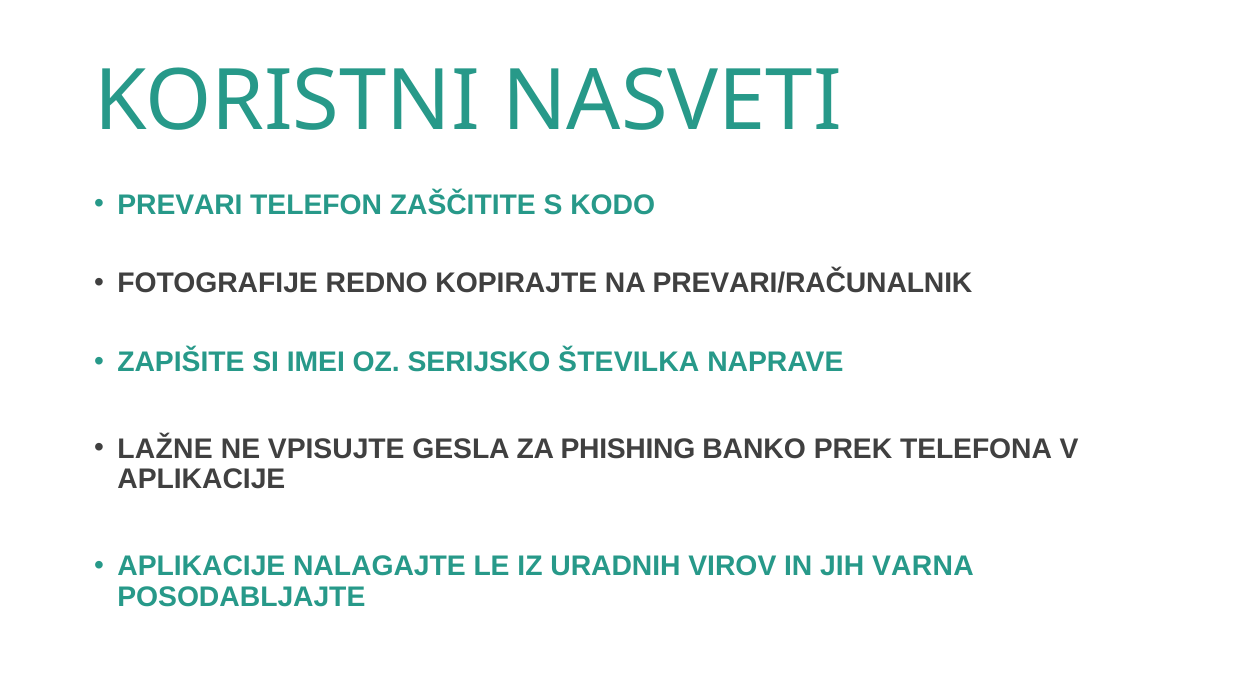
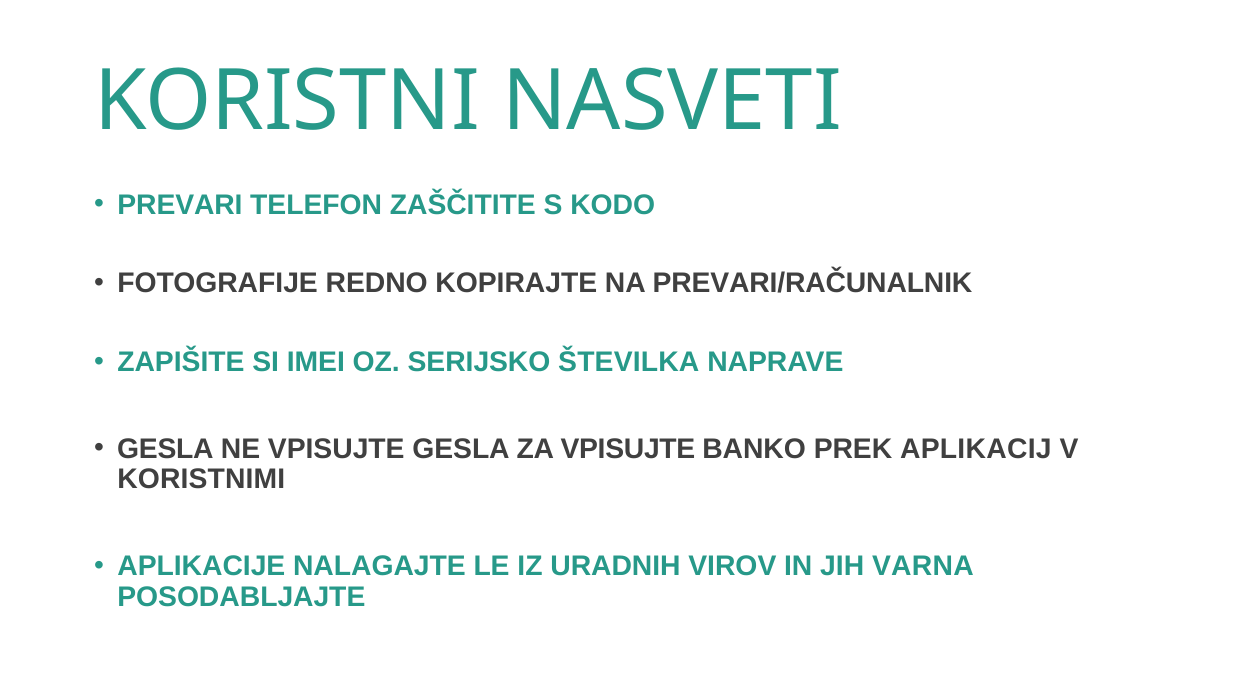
LAŽNE: LAŽNE -> GESLA (165, 449)
ZA PHISHING: PHISHING -> VPISUJTE (628, 449)
TELEFONA: TELEFONA -> APLIKACIJ (976, 449)
APLIKACIJE: APLIKACIJE -> KORISTNIMI (201, 479)
